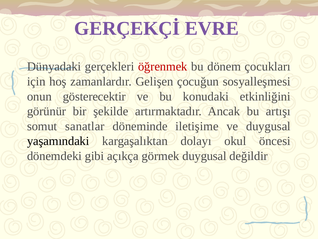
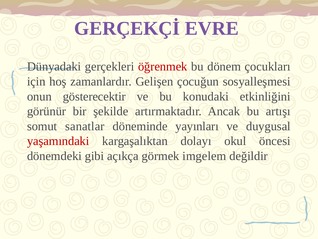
iletişime: iletişime -> yayınları (197, 126)
yaşamındaki colour: black -> red (58, 141)
görmek duygusal: duygusal -> imgelem (204, 156)
